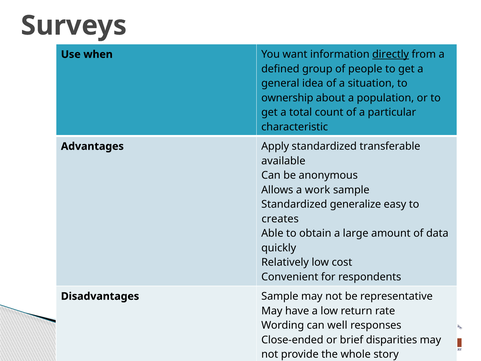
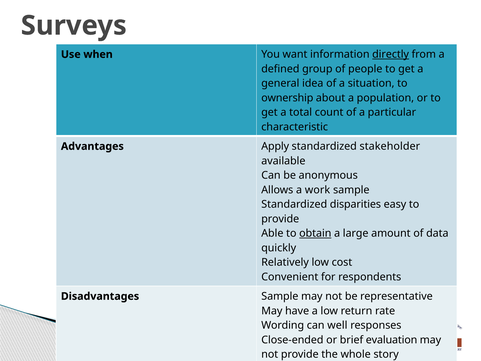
transferable: transferable -> stakeholder (390, 146)
generalize: generalize -> disparities (355, 204)
creates: creates -> provide (280, 219)
obtain underline: none -> present (315, 233)
disparities: disparities -> evaluation (392, 340)
